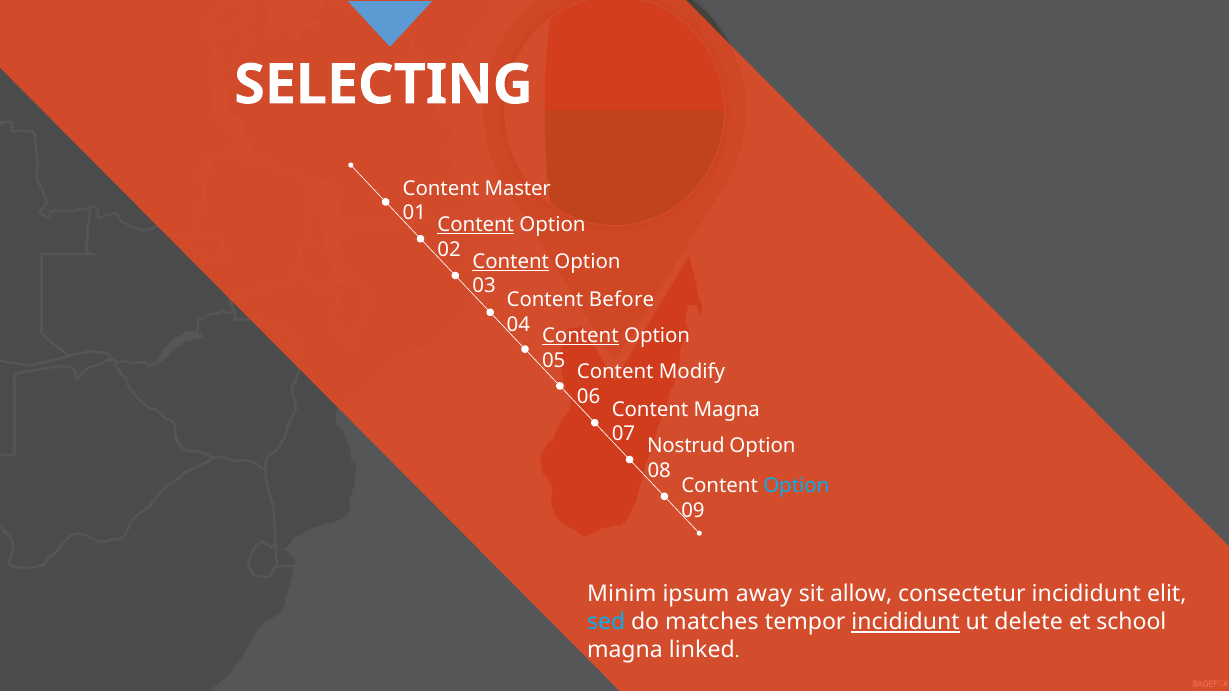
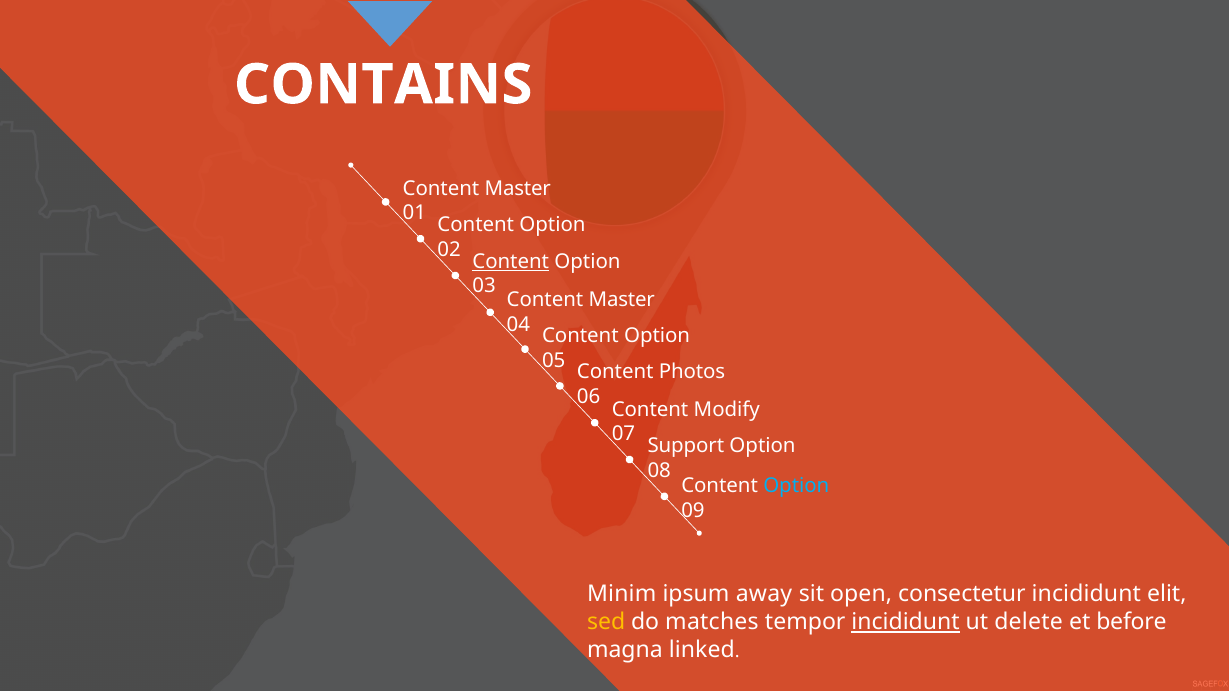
SELECTING: SELECTING -> CONTAINS (383, 85)
Content underline: present -> none (476, 225)
Before: Before -> Master (622, 300)
Content underline: present -> none (580, 336)
Modify: Modify -> Photos (692, 372)
Content Magna: Magna -> Modify (727, 410)
Nostrud: Nostrud -> Support (686, 446)
allow: allow -> open (861, 595)
sed colour: light blue -> yellow (606, 622)
school: school -> before (1131, 622)
